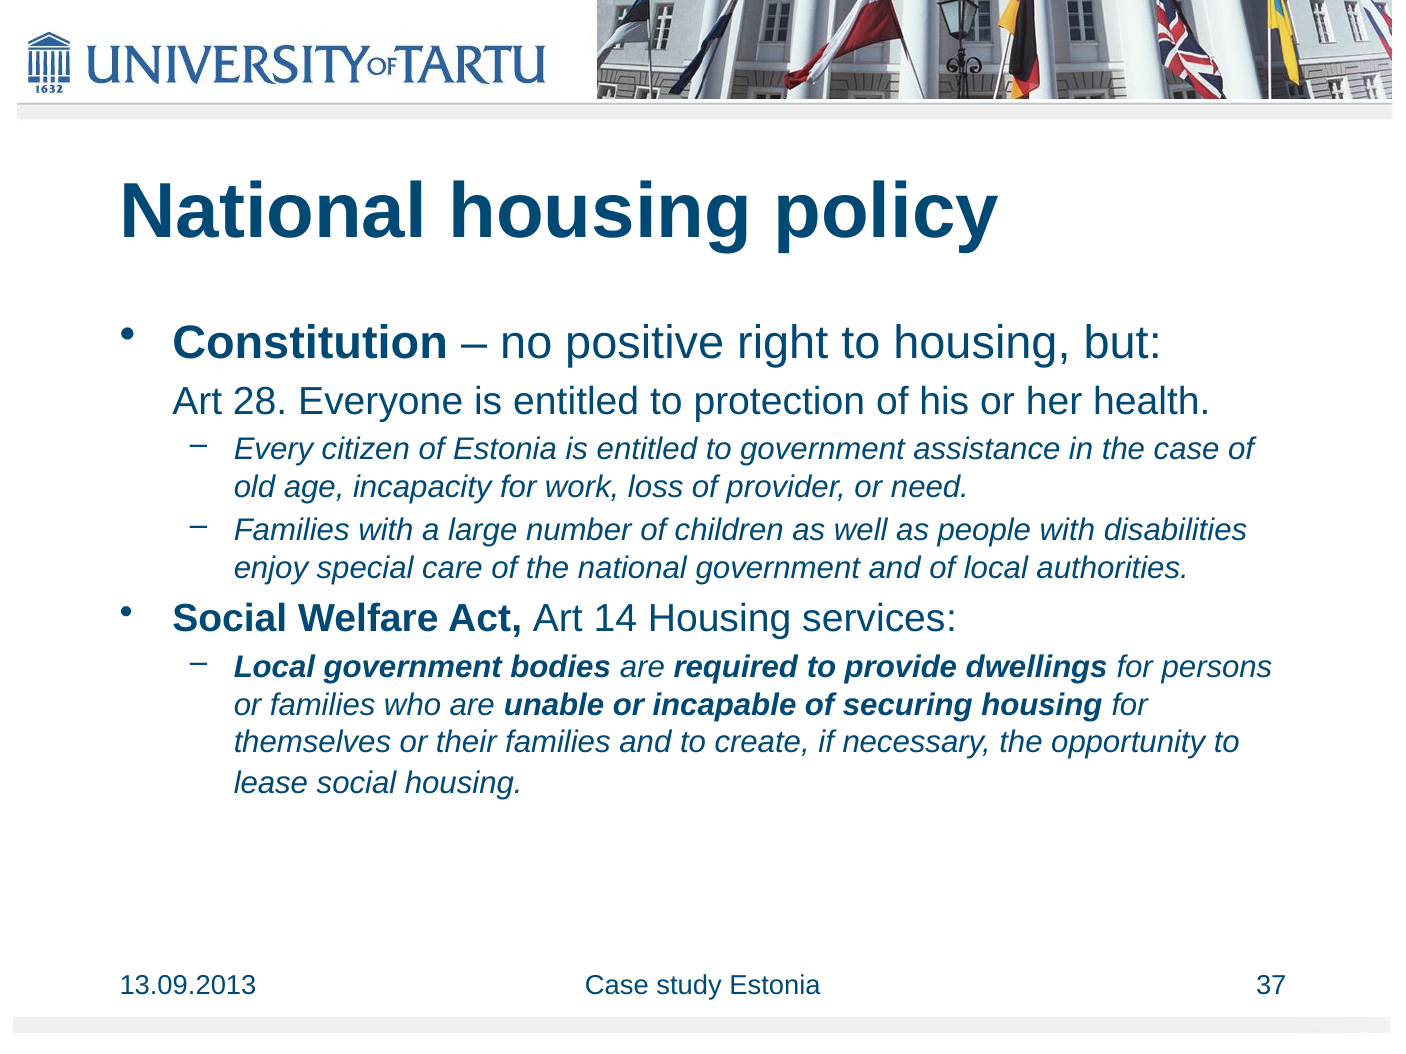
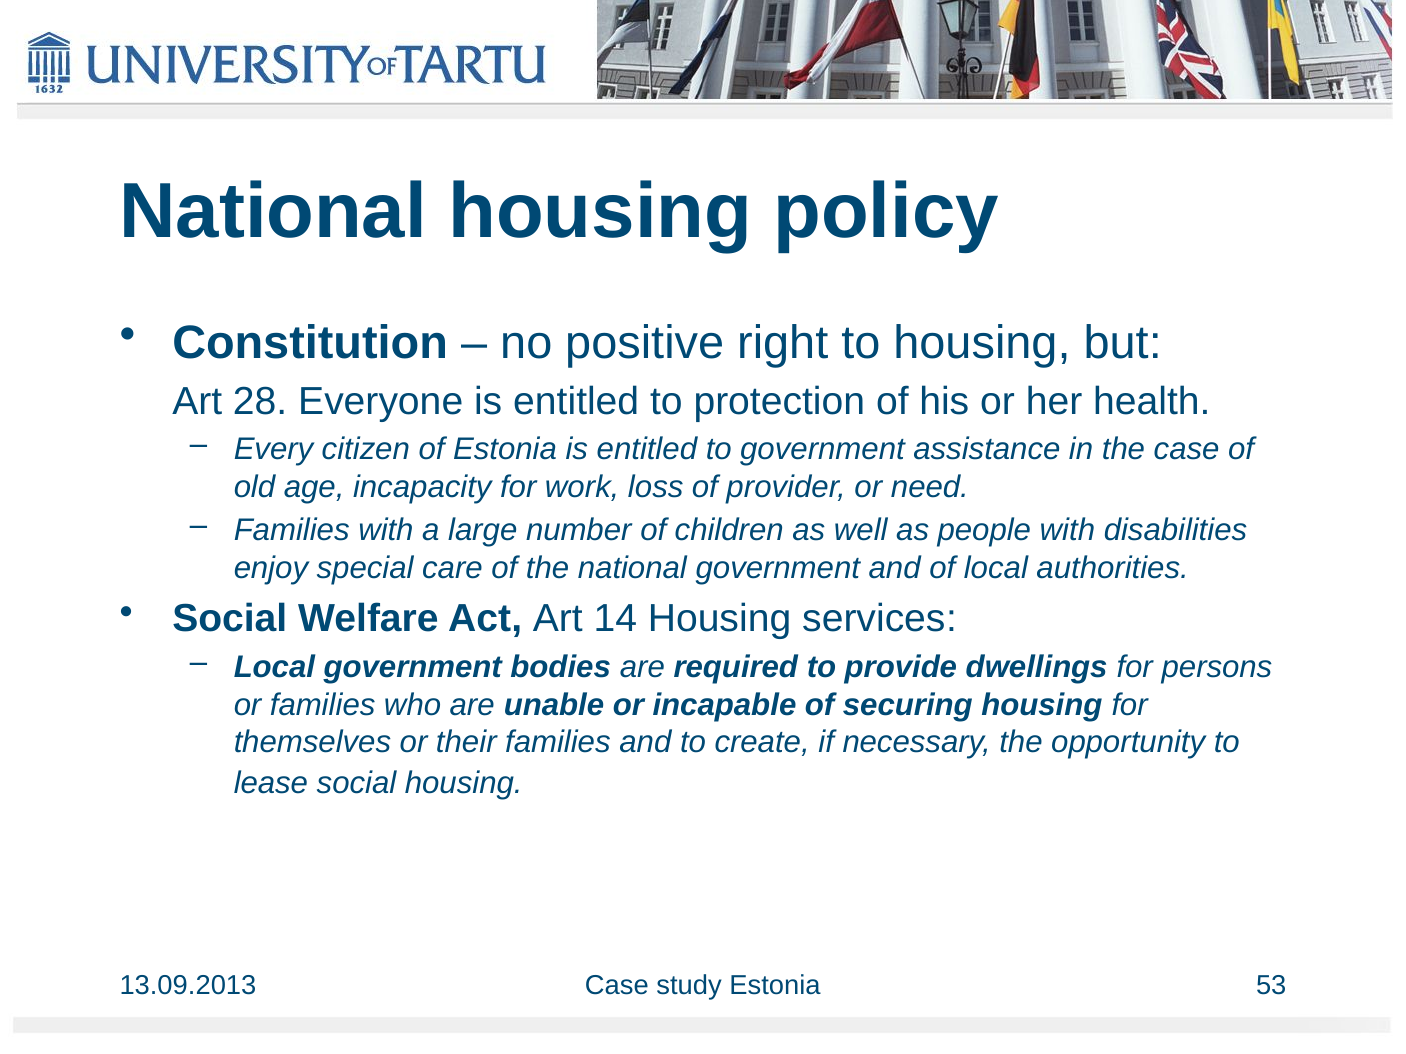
37: 37 -> 53 (1271, 986)
